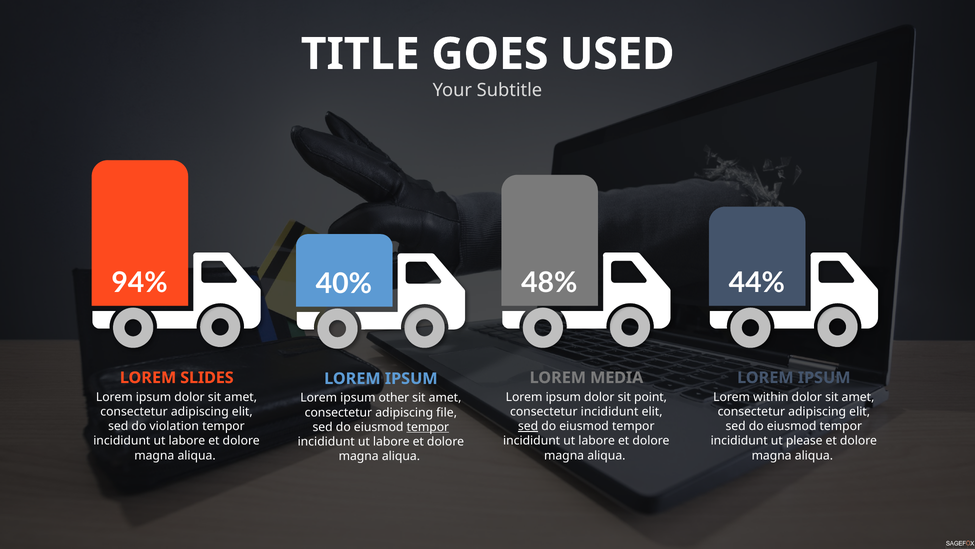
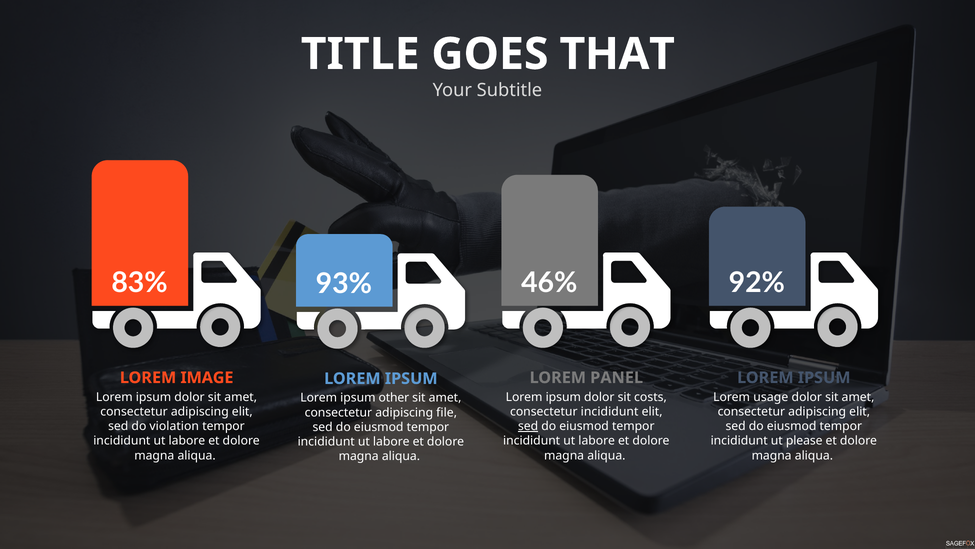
USED: USED -> THAT (617, 54)
94%: 94% -> 83% (140, 283)
48%: 48% -> 46% (549, 283)
44%: 44% -> 92% (757, 283)
40%: 40% -> 93% (344, 284)
SLIDES: SLIDES -> IMAGE (207, 377)
MEDIA: MEDIA -> PANEL (617, 377)
point: point -> costs (650, 397)
within: within -> usage (771, 397)
tempor underline: present -> none (428, 427)
